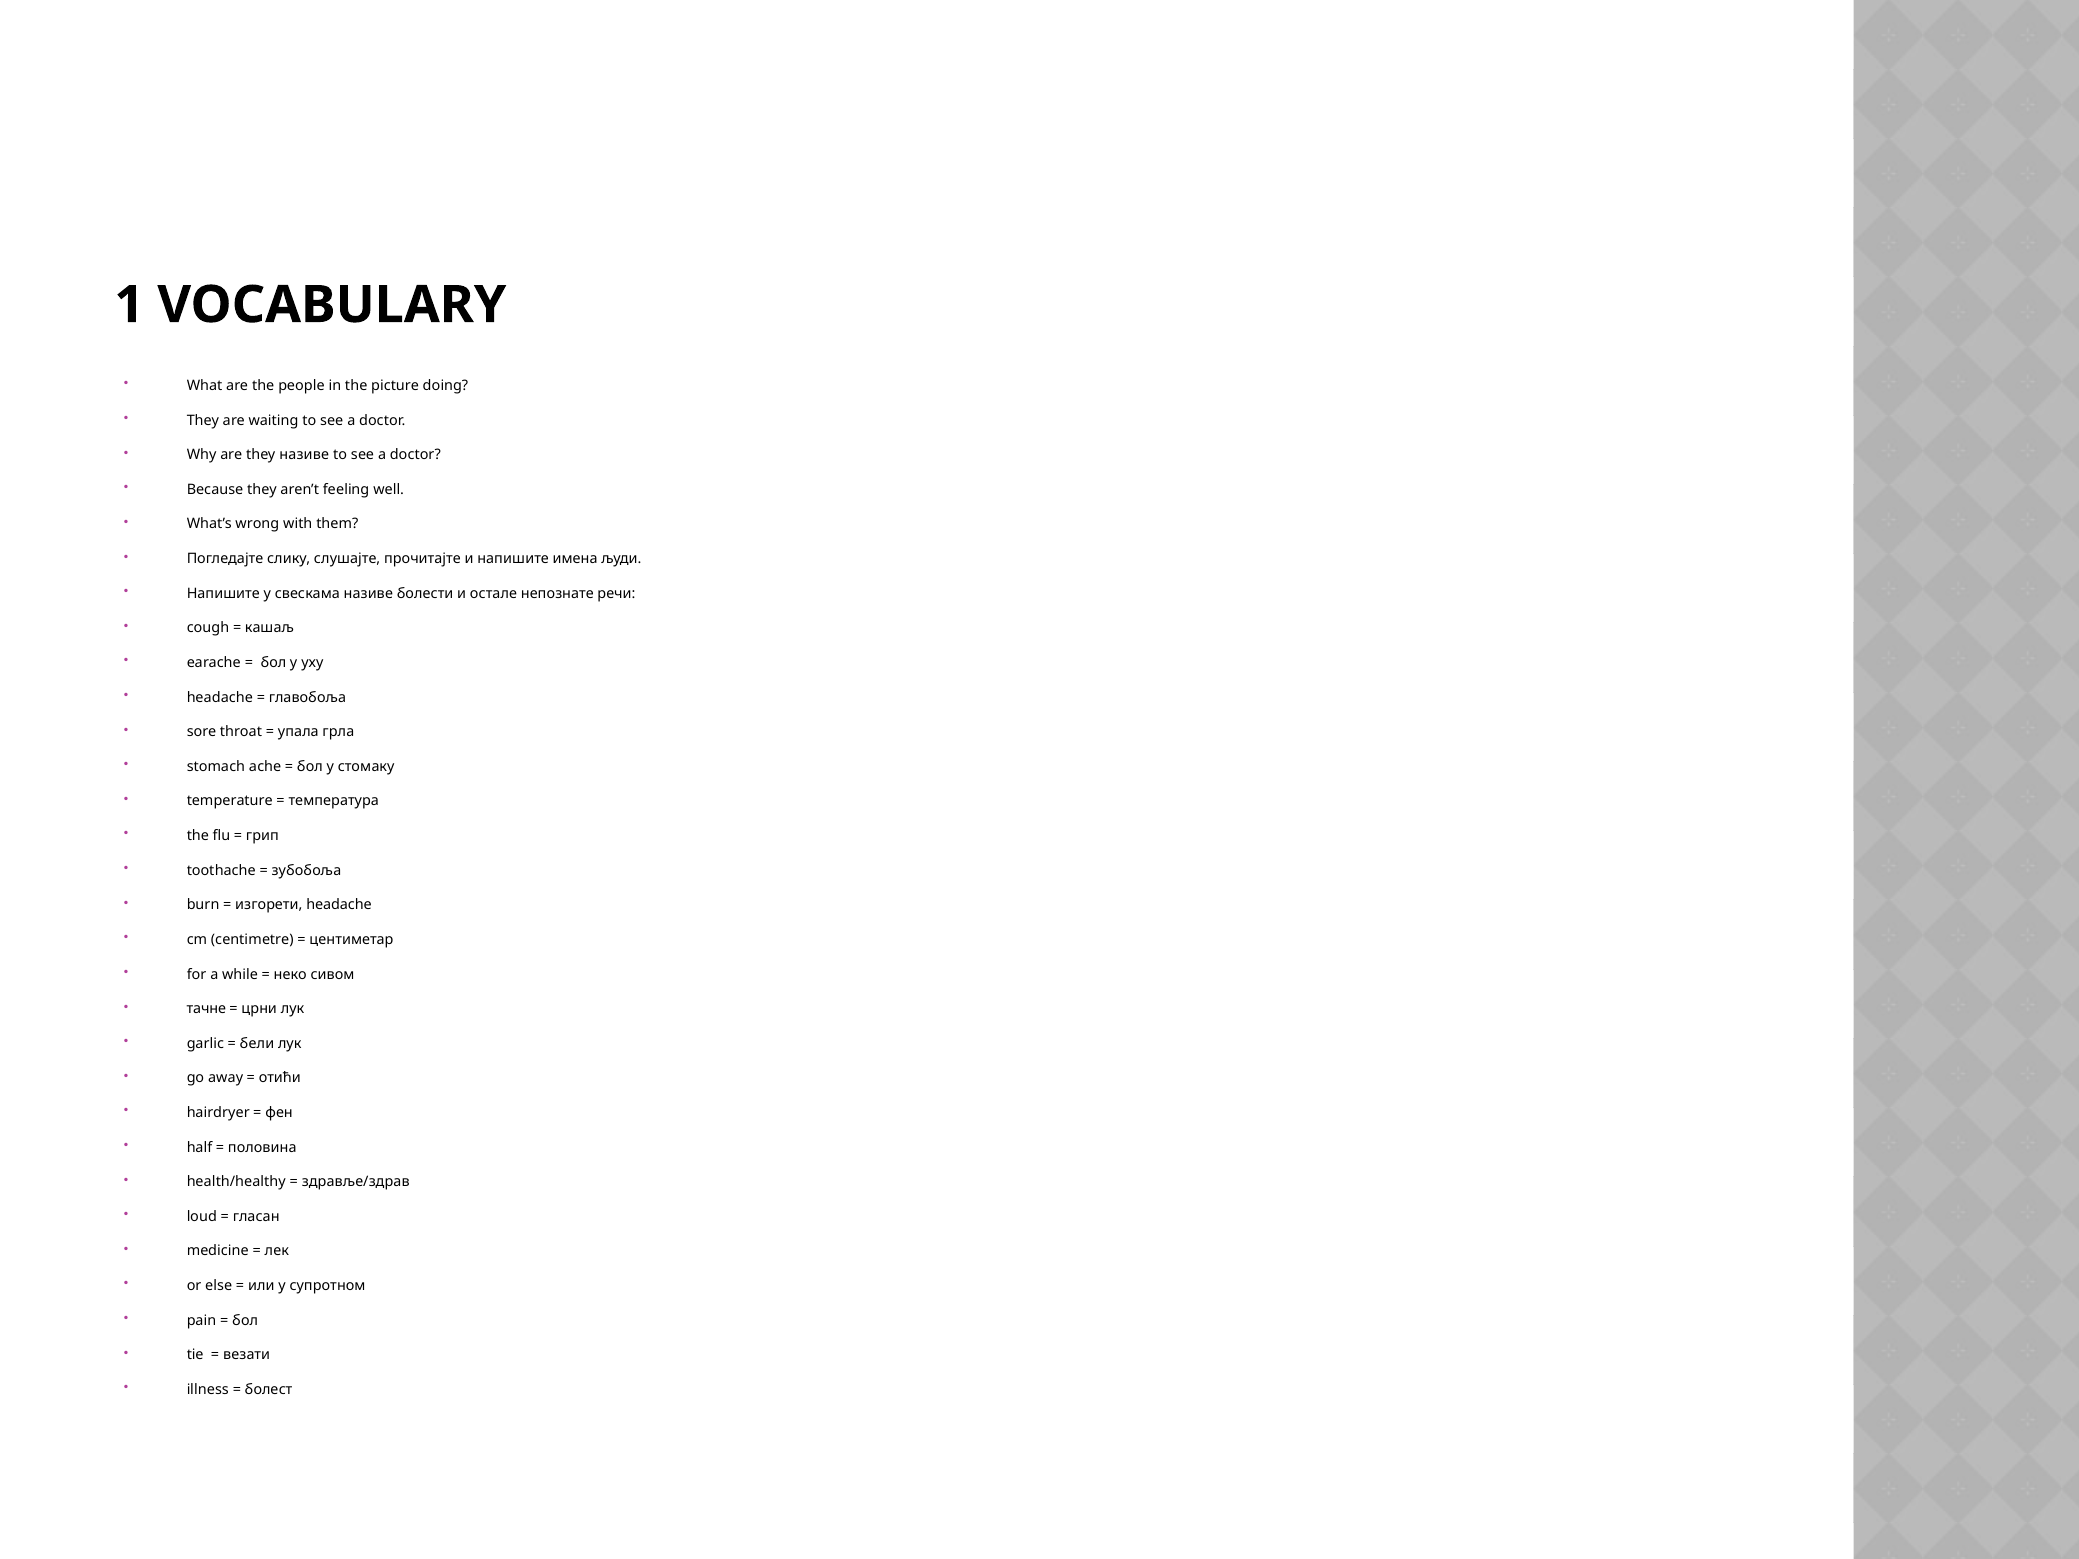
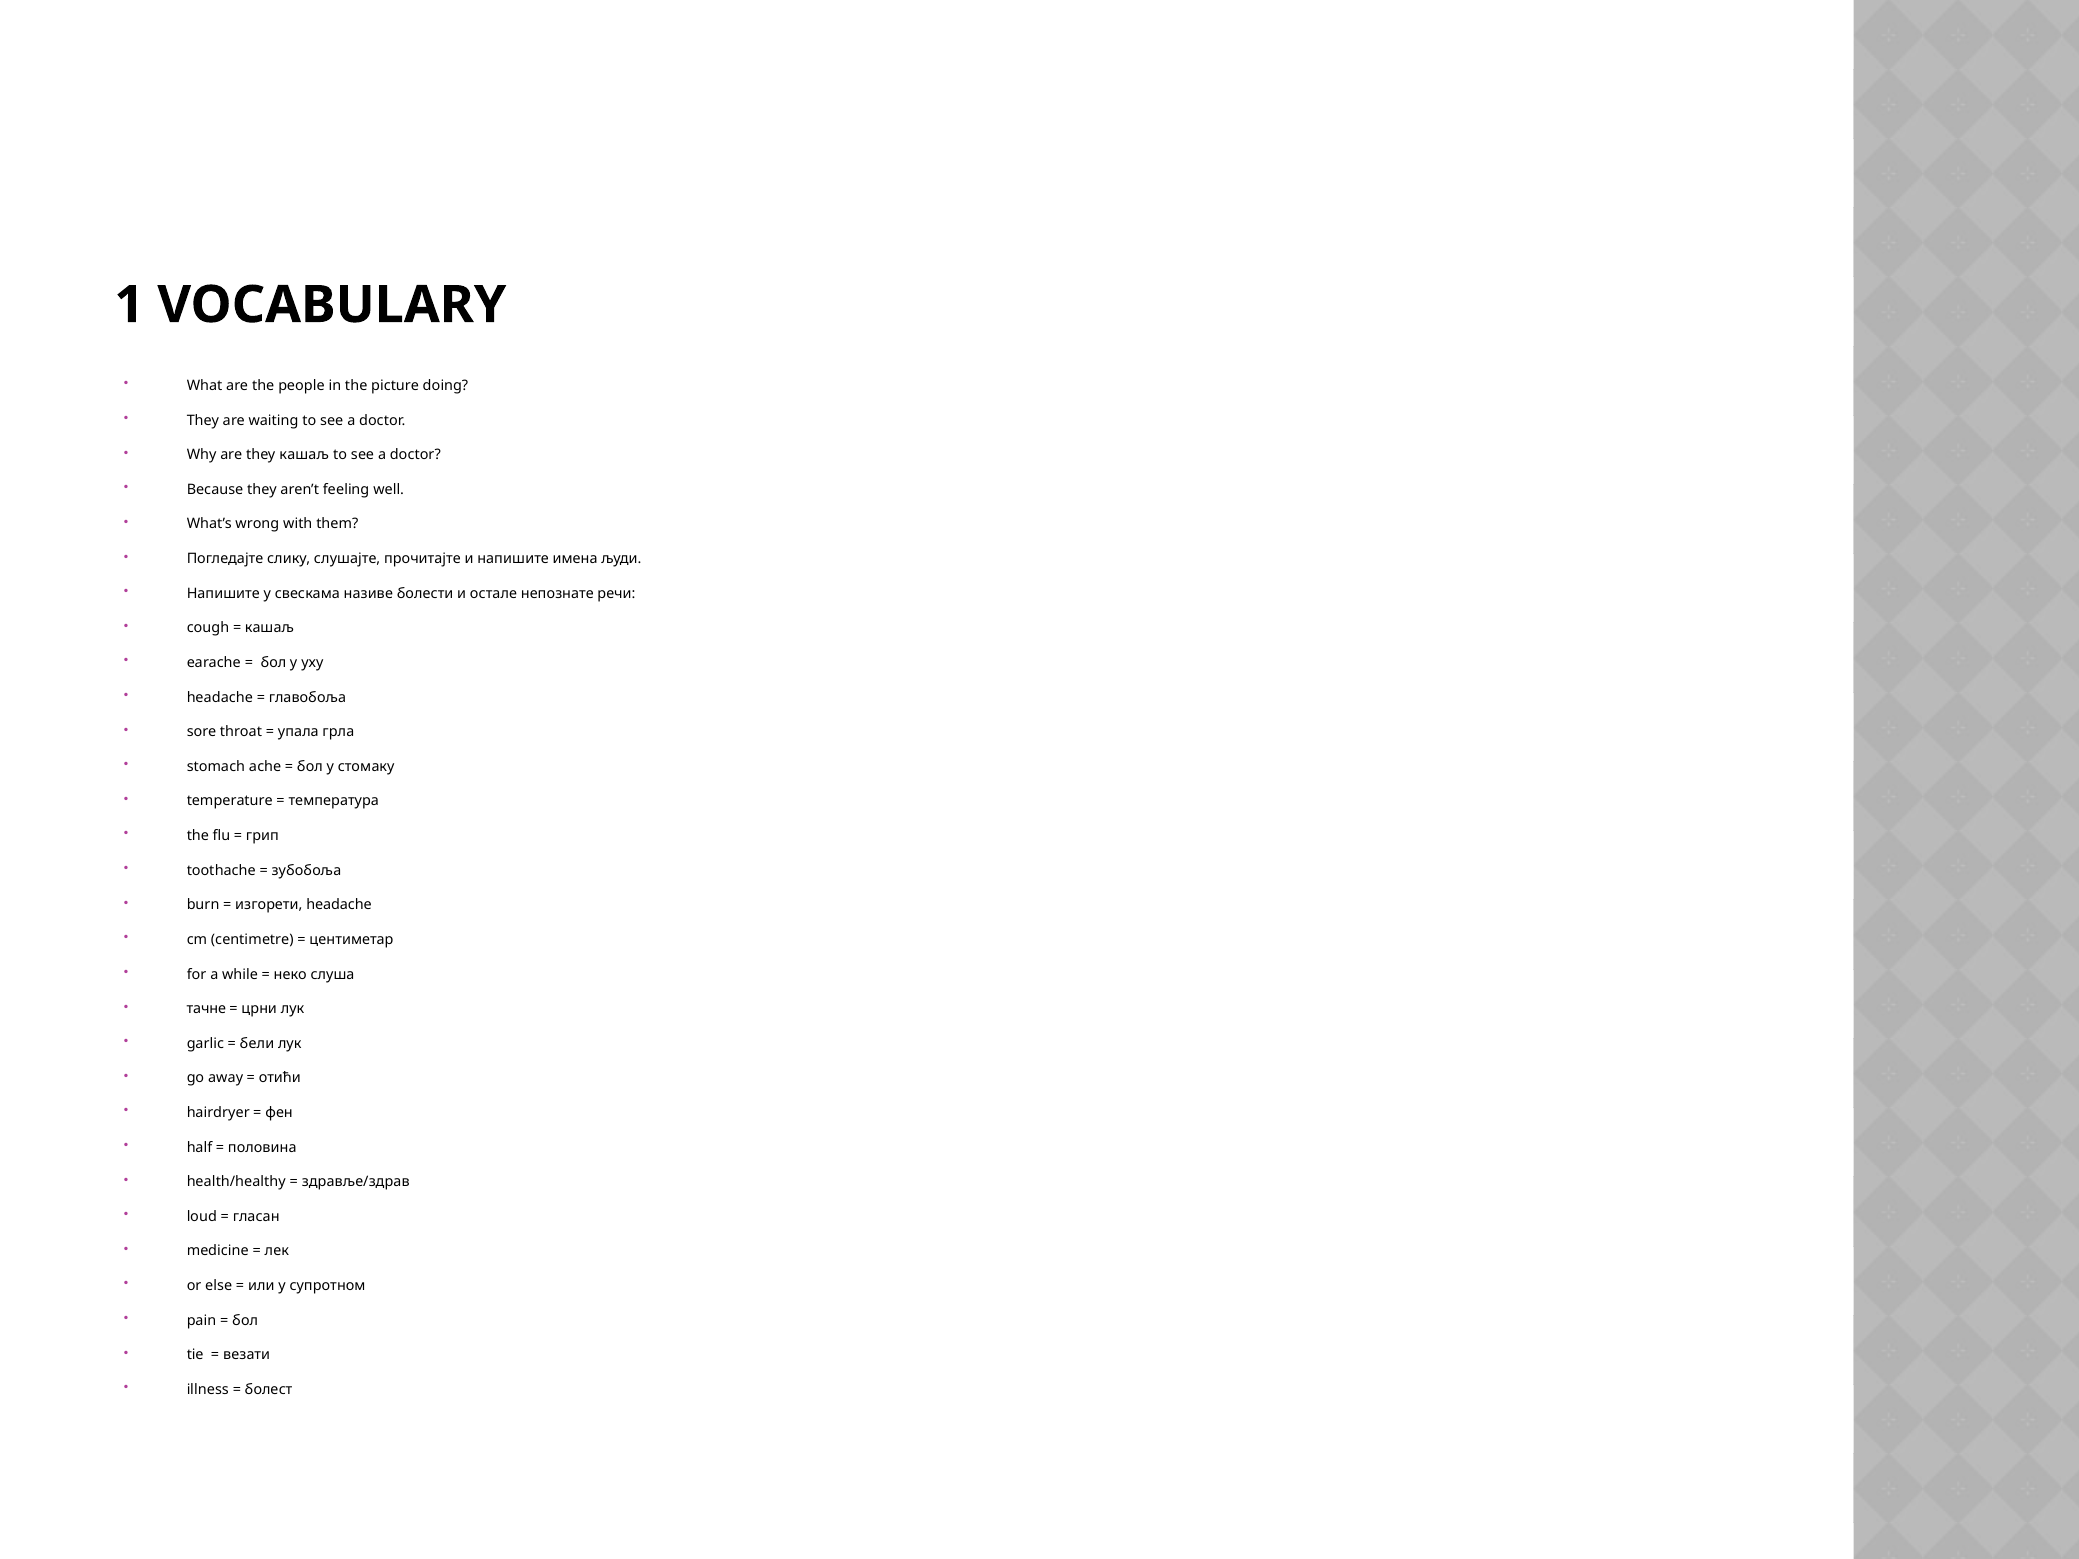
they називе: називе -> кашаљ (304, 455)
сивом: сивом -> слуша (333, 974)
